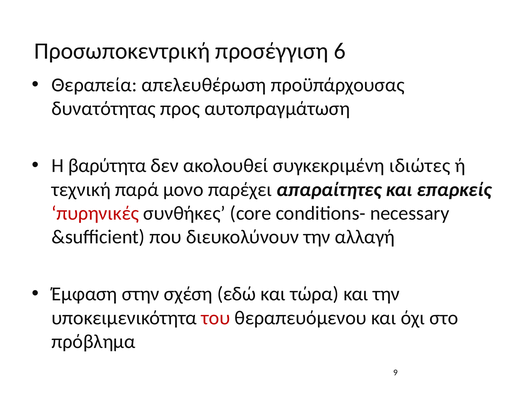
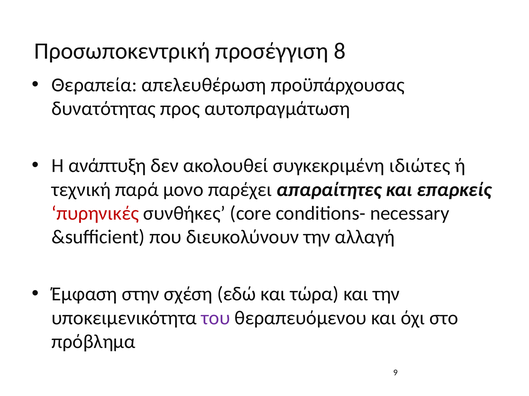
6: 6 -> 8 (340, 51)
βαρύτητα: βαρύτητα -> ανάπτυξη (107, 166)
του colour: red -> purple (216, 318)
